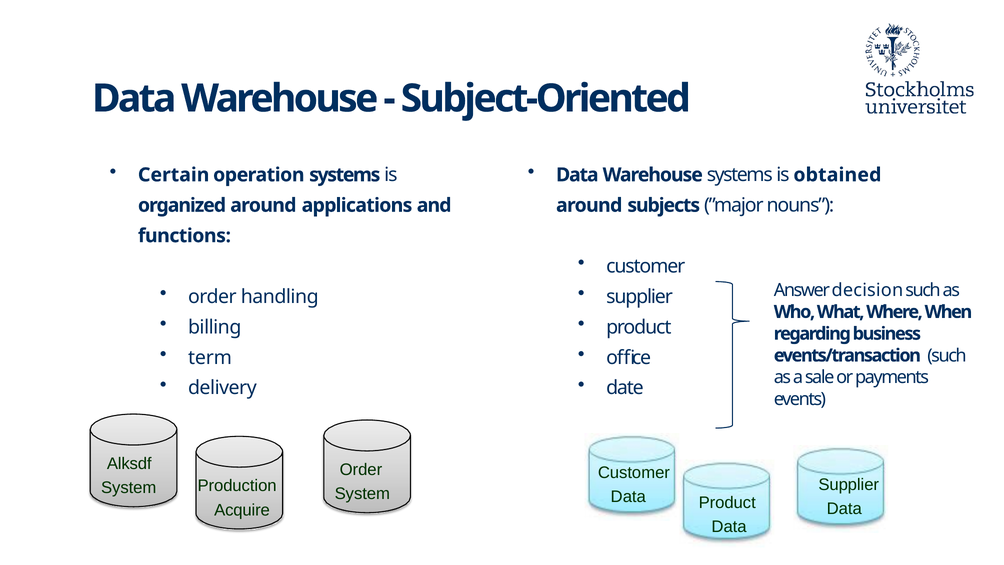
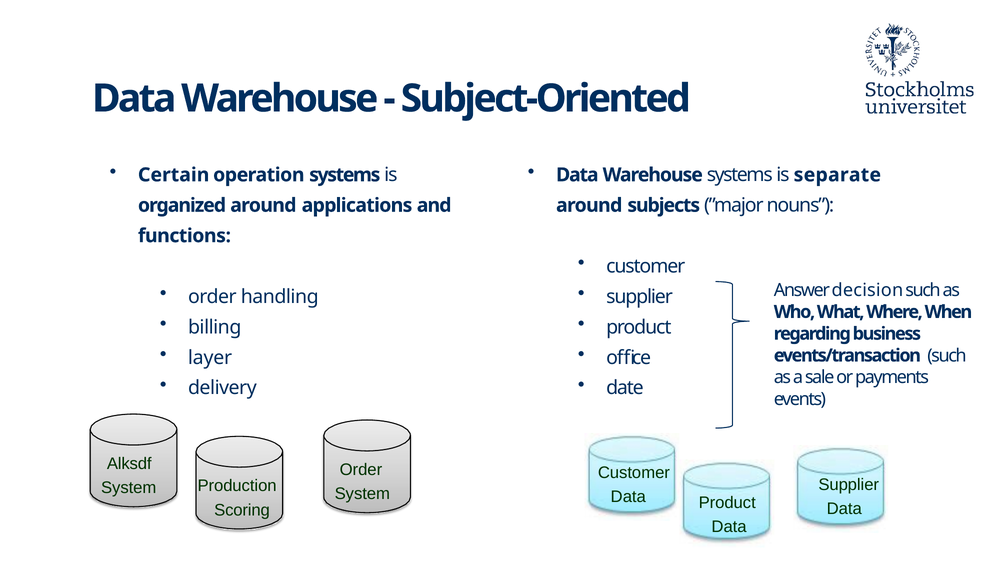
obtained: obtained -> separate (837, 175)
term: term -> layer (210, 357)
Acquire: Acquire -> Scoring (242, 510)
